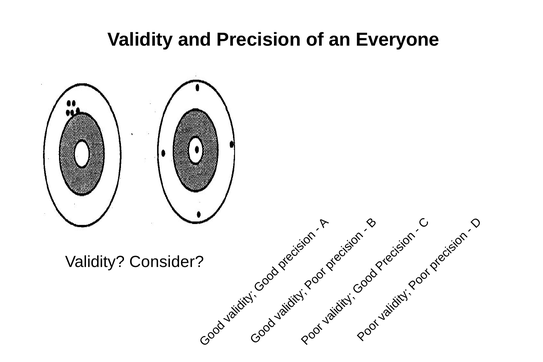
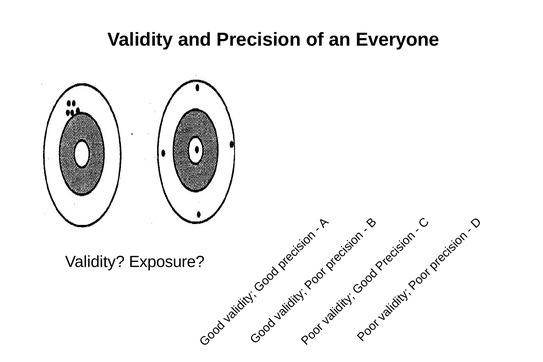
Consider: Consider -> Exposure (167, 262)
